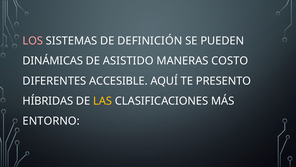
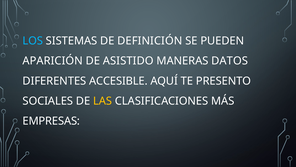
LOS colour: pink -> light blue (33, 41)
DINÁMICAS: DINÁMICAS -> APARICIÓN (53, 61)
COSTO: COSTO -> DATOS (230, 61)
HÍBRIDAS: HÍBRIDAS -> SOCIALES (48, 101)
ENTORNO: ENTORNO -> EMPRESAS (51, 121)
